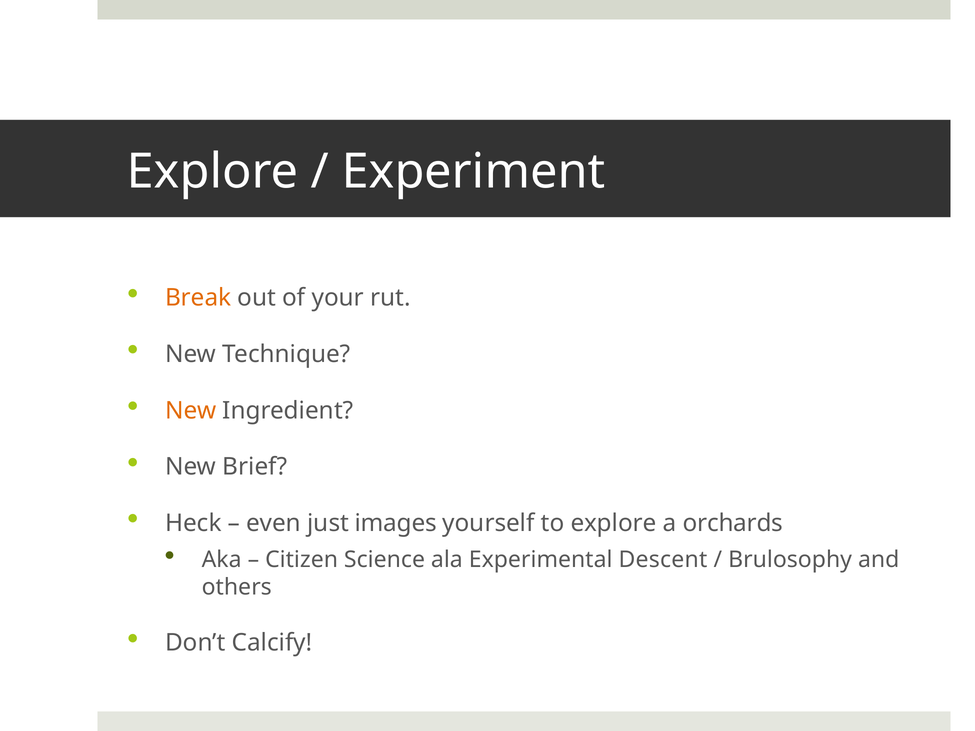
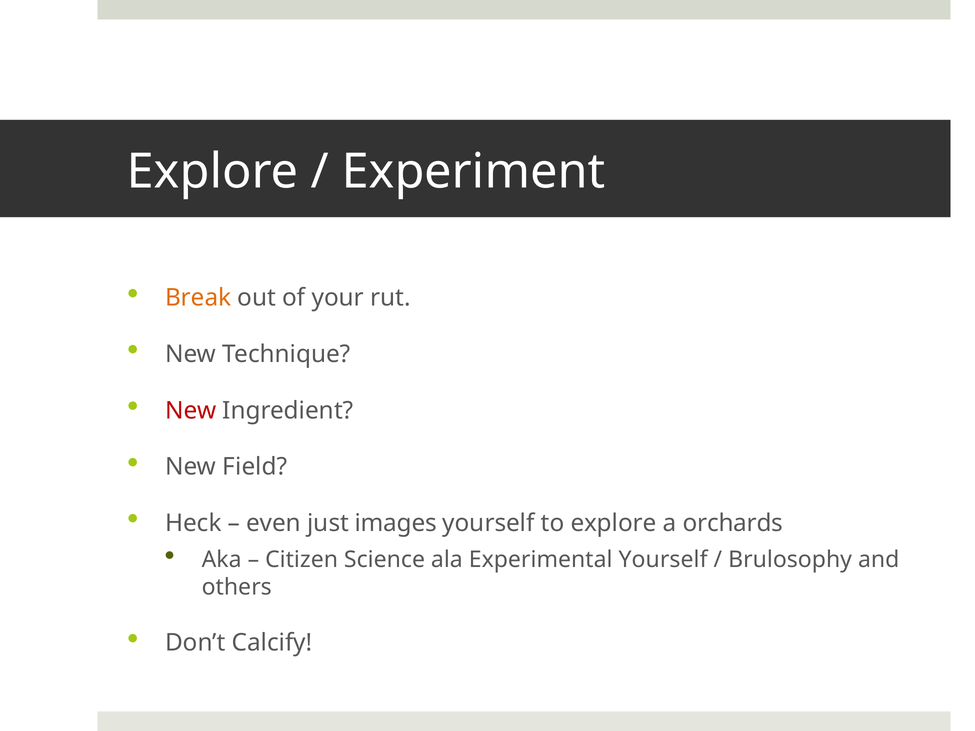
New colour: orange -> red (191, 411)
Brief: Brief -> Field (255, 467)
Experimental Descent: Descent -> Yourself (663, 560)
